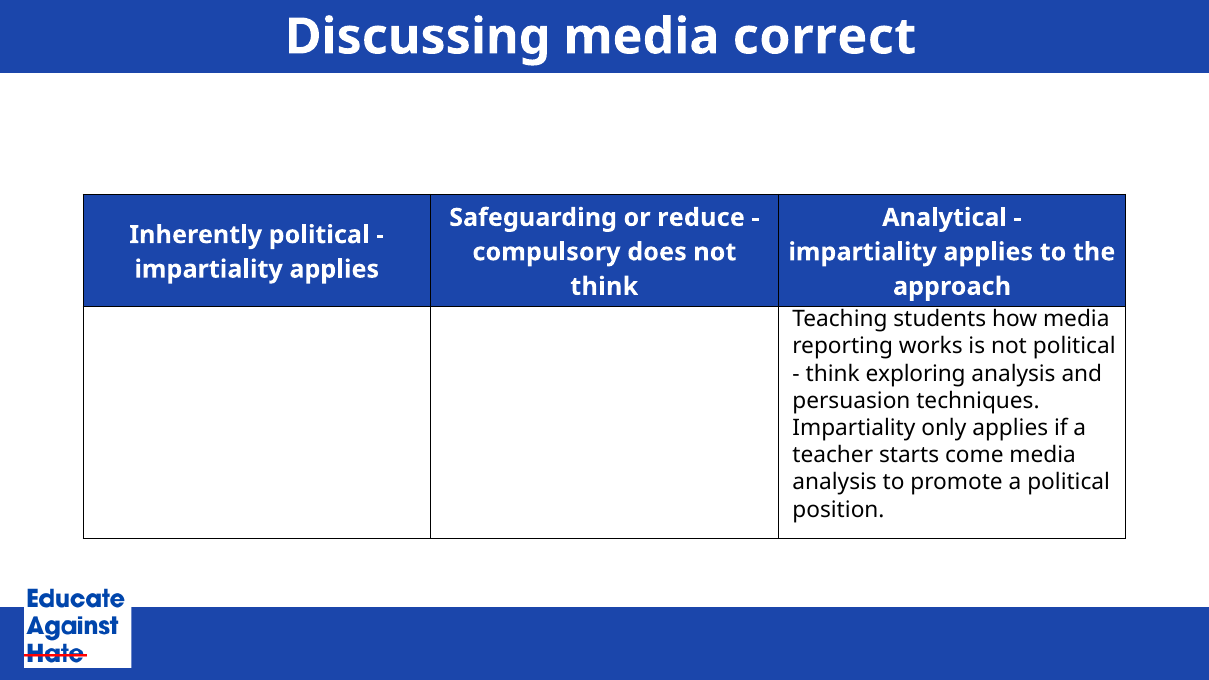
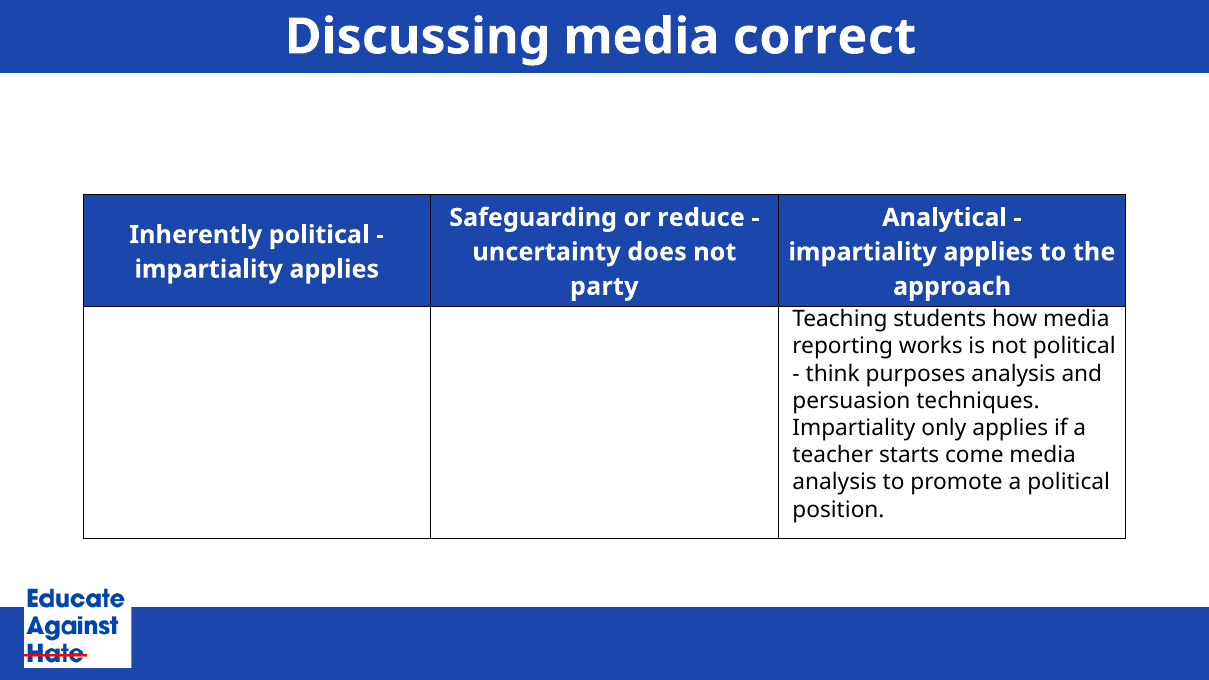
compulsory: compulsory -> uncertainty (546, 252)
think: think -> party (604, 287)
exploring: exploring -> purposes (916, 374)
